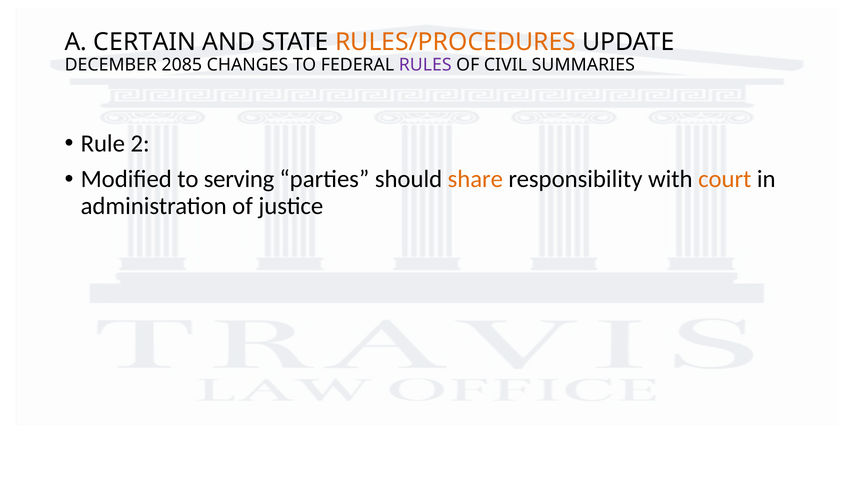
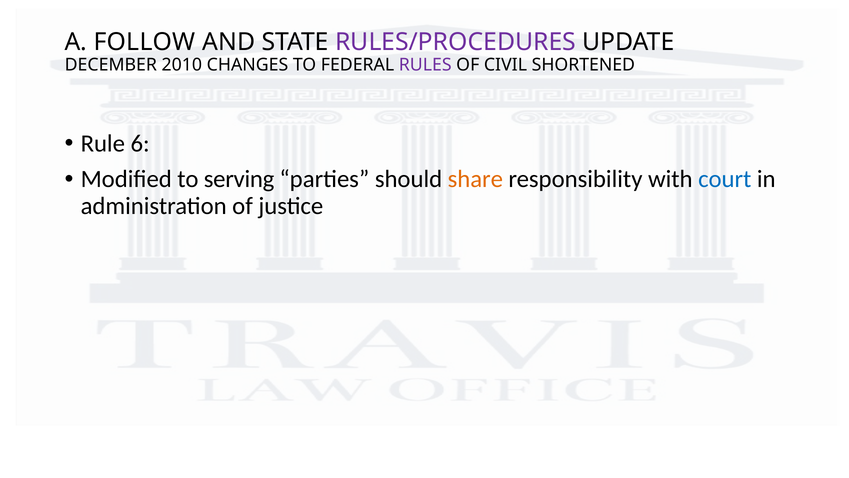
CERTAIN: CERTAIN -> FOLLOW (145, 42)
RULES/PROCEDURES colour: orange -> purple (455, 42)
2085: 2085 -> 2010 (182, 65)
SUMMARIES: SUMMARIES -> SHORTENED (583, 65)
2: 2 -> 6 (140, 144)
court colour: orange -> blue (725, 179)
